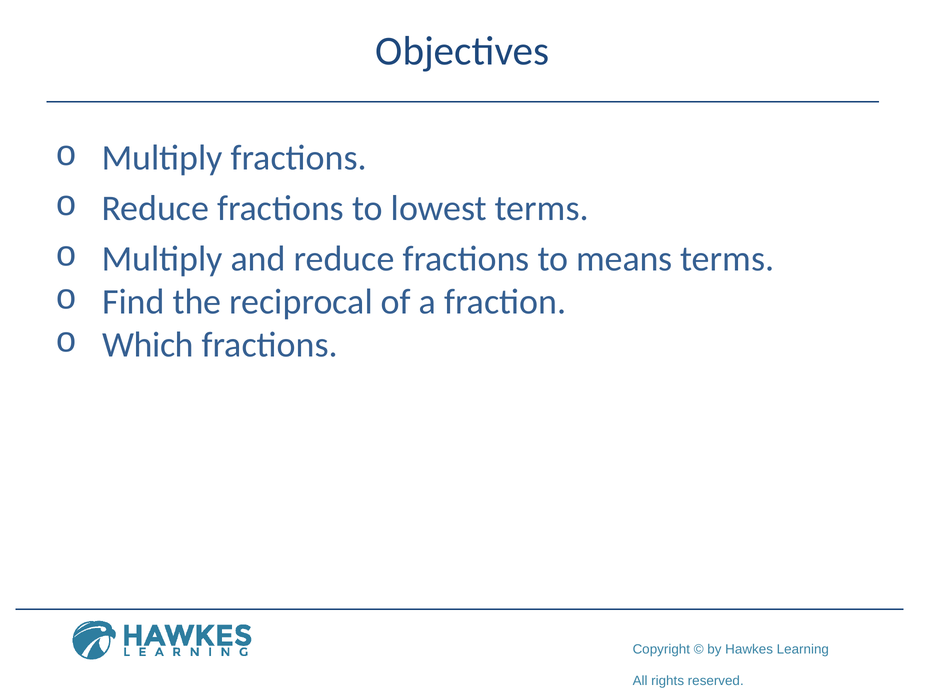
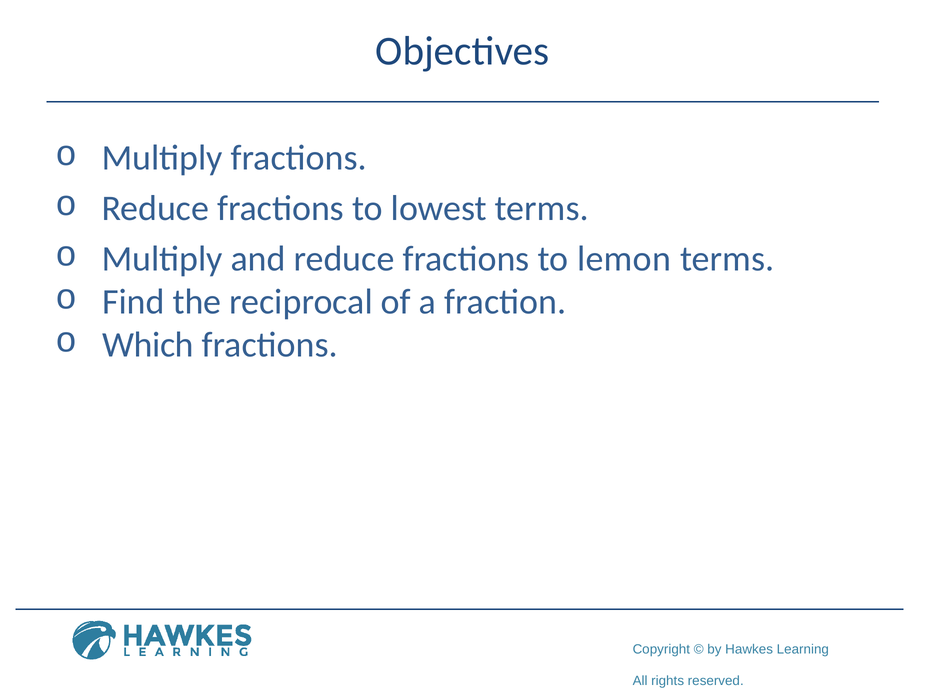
means: means -> lemon (624, 259)
